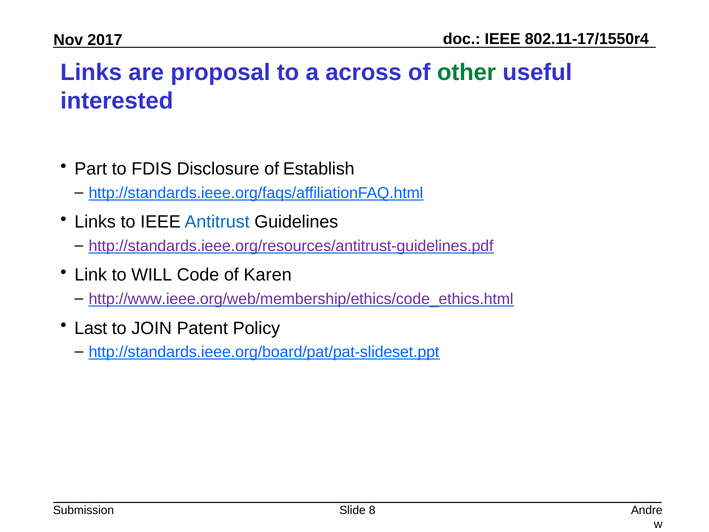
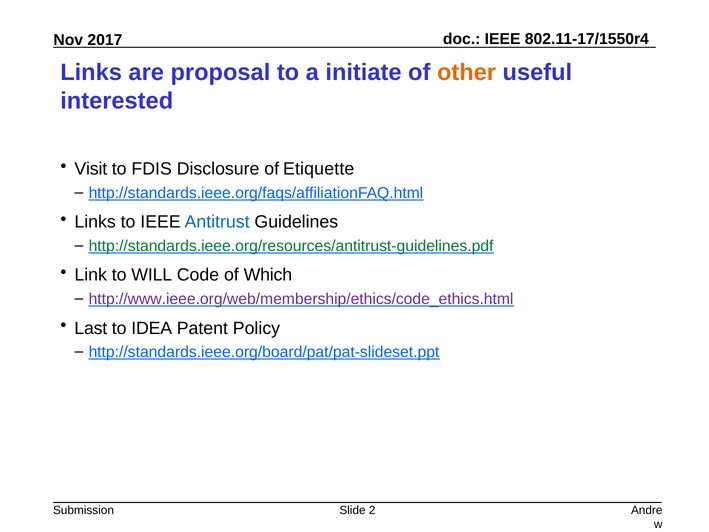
across: across -> initiate (364, 73)
other colour: green -> orange (467, 73)
Part: Part -> Visit (91, 169)
Establish: Establish -> Etiquette (319, 169)
http://standards.ieee.org/resources/antitrust-guidelines.pdf colour: purple -> green (291, 246)
Karen: Karen -> Which (268, 275)
JOIN: JOIN -> IDEA (152, 328)
8: 8 -> 2 (372, 510)
